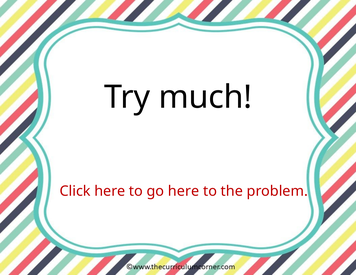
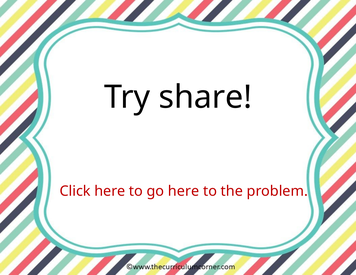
much: much -> share (205, 97)
